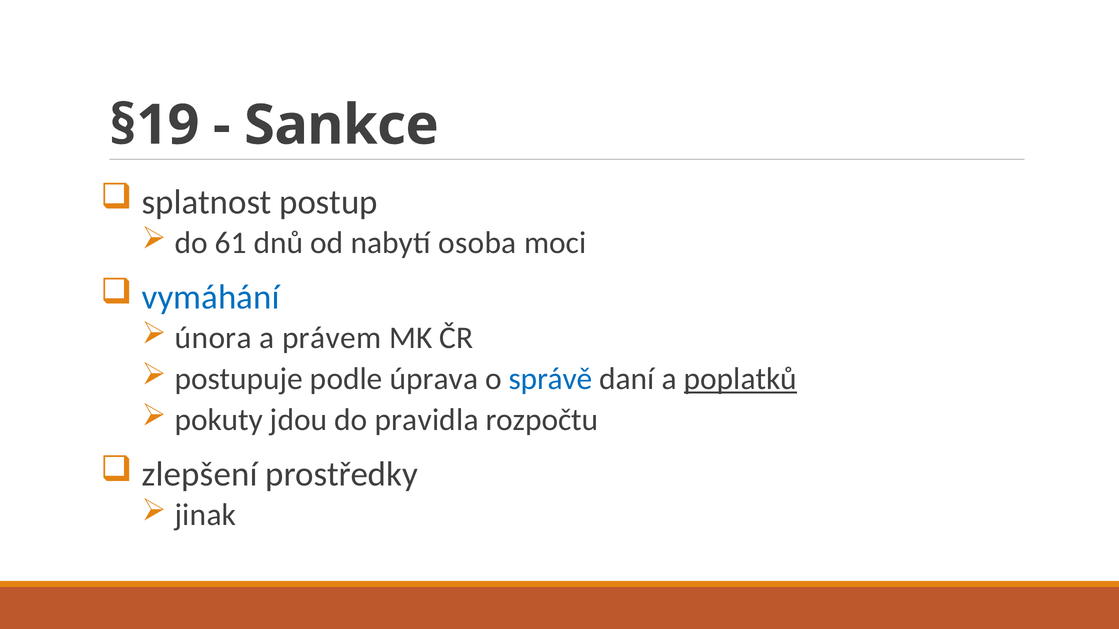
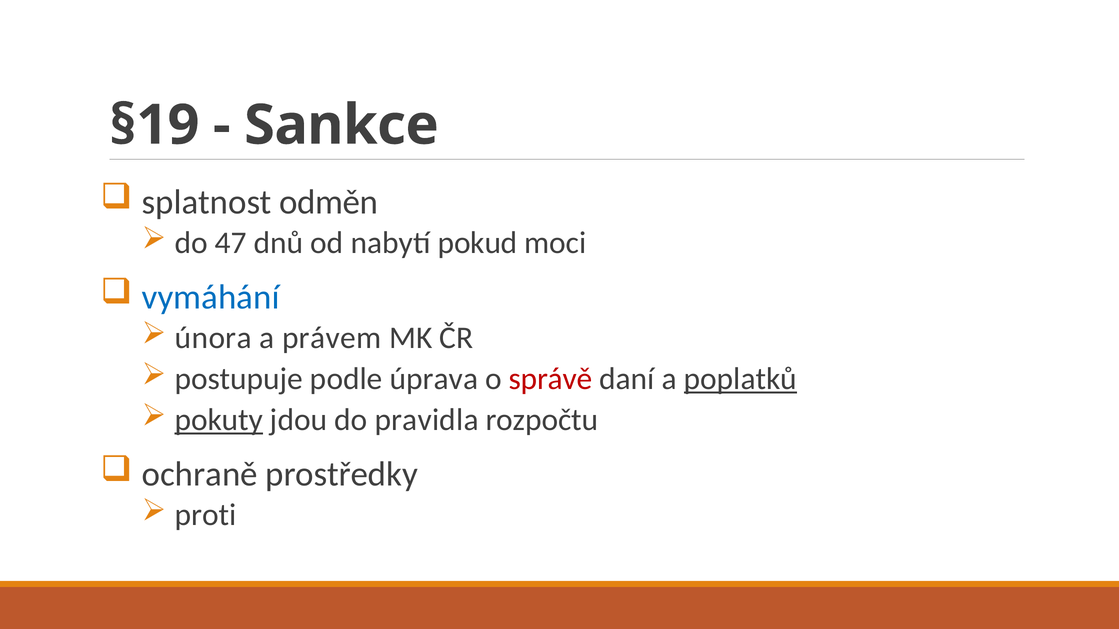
postup: postup -> odměn (329, 202)
61: 61 -> 47 (231, 243)
osoba: osoba -> pokud (478, 243)
správě colour: blue -> red (551, 379)
pokuty underline: none -> present (219, 420)
zlepšení: zlepšení -> ochraně (200, 475)
jinak: jinak -> proti (206, 515)
